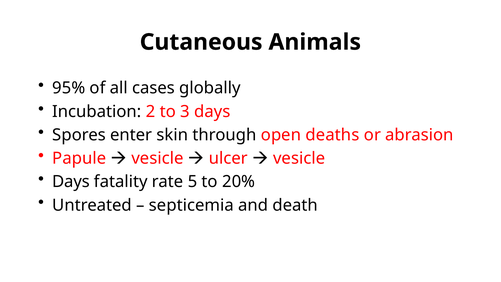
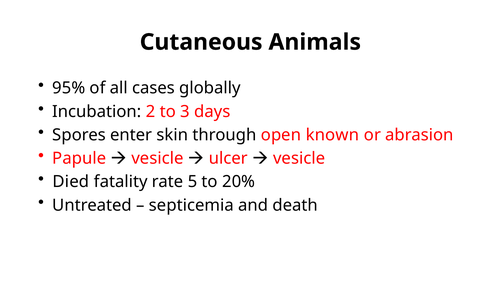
deaths: deaths -> known (332, 135)
Days: Days -> Died (71, 182)
